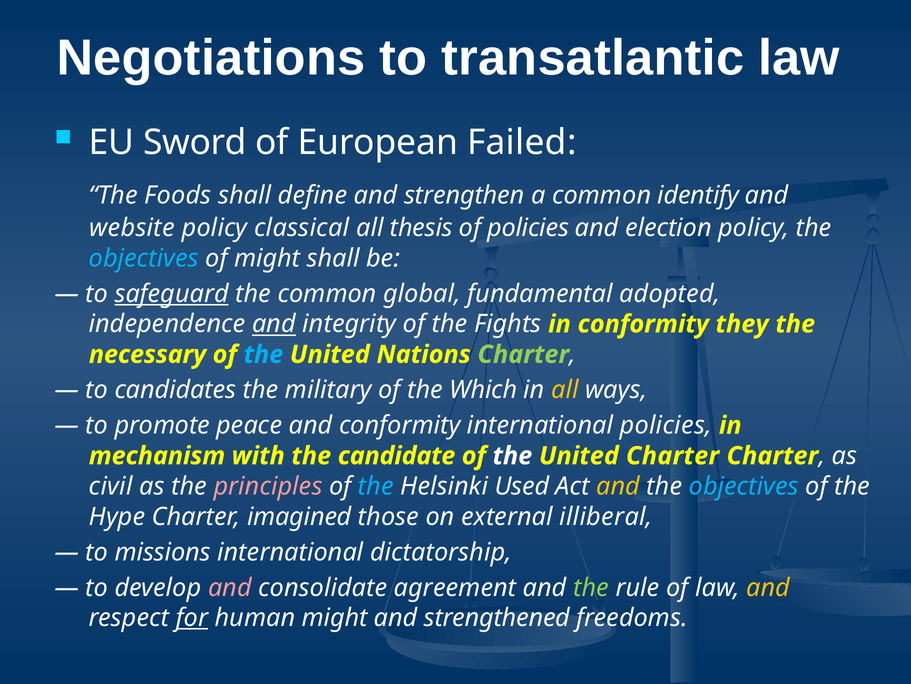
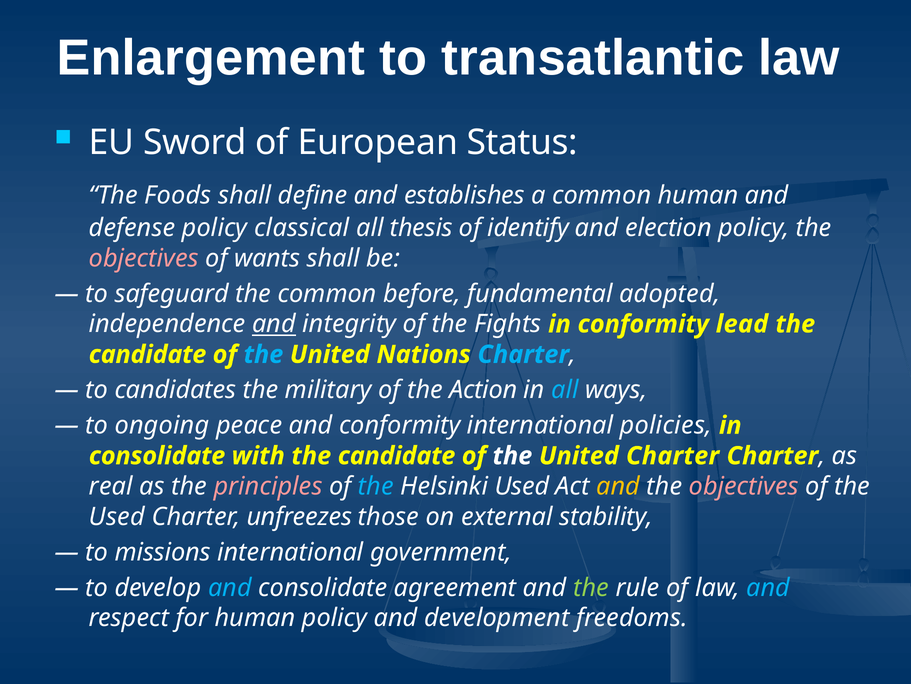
Negotiations: Negotiations -> Enlargement (211, 58)
Failed: Failed -> Status (522, 142)
strengthen: strengthen -> establishes (464, 195)
common identify: identify -> human (698, 195)
website: website -> defense (132, 228)
of policies: policies -> identify (528, 228)
objectives colour: light blue -> pink (144, 258)
of might: might -> wants (267, 258)
safeguard underline: present -> none (172, 293)
global: global -> before (422, 293)
they: they -> lead (742, 324)
necessary: necessary -> candidate (148, 354)
Charter colour: light green -> light blue (523, 354)
Which: Which -> Action (483, 390)
all colour: yellow -> light blue (565, 390)
promote: promote -> ongoing (162, 425)
mechanism: mechanism -> consolidate (157, 455)
civil: civil -> real (111, 486)
objectives colour: light blue -> pink (744, 486)
Hype: Hype -> Used (117, 516)
imagined: imagined -> unfreezes (299, 516)
illiberal: illiberal -> stability (606, 516)
dictatorship: dictatorship -> government (441, 552)
and colour: pink -> light blue (230, 587)
and colour: yellow -> light blue (768, 587)
for underline: present -> none (192, 617)
human might: might -> policy (335, 617)
strengthened: strengthened -> development (497, 617)
